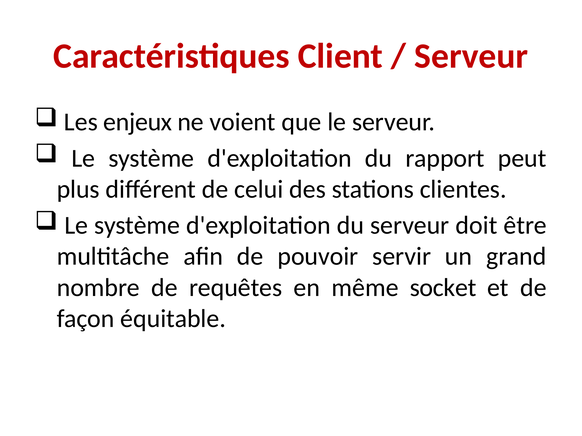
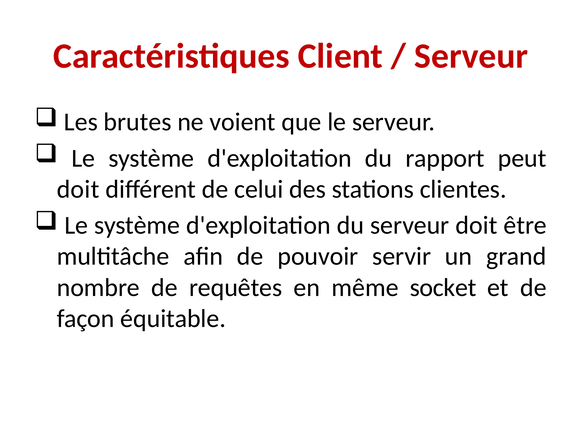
enjeux: enjeux -> brutes (138, 122)
plus: plus -> doit (78, 189)
